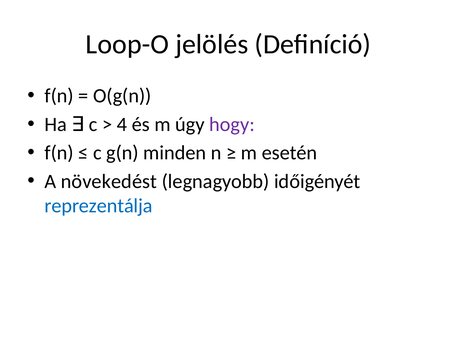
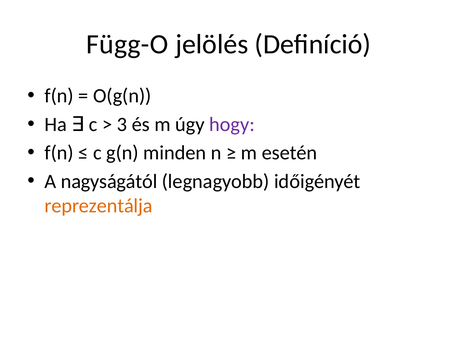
Loop-O: Loop-O -> Függ-O (127, 44)
4: 4 -> 3 (122, 124)
növekedést: növekedést -> nagyságától (109, 181)
reprezentálja colour: blue -> orange (99, 206)
